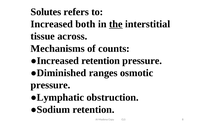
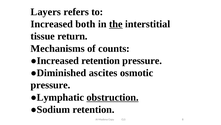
Solutes: Solutes -> Layers (46, 12)
across: across -> return (72, 36)
ranges: ranges -> ascites (103, 73)
obstruction underline: none -> present (113, 97)
